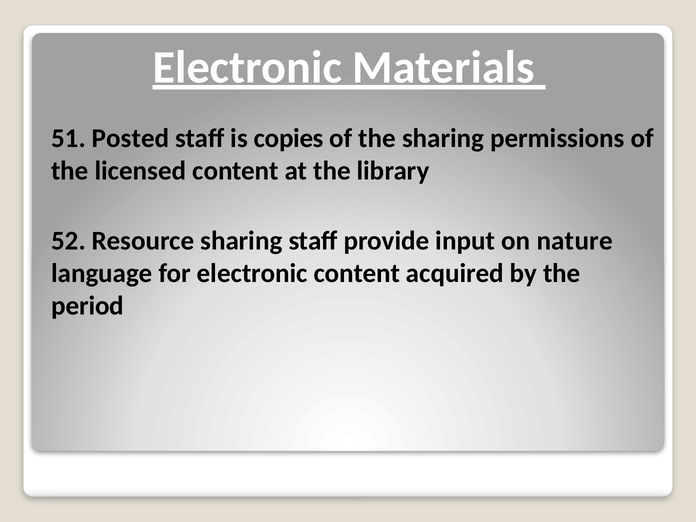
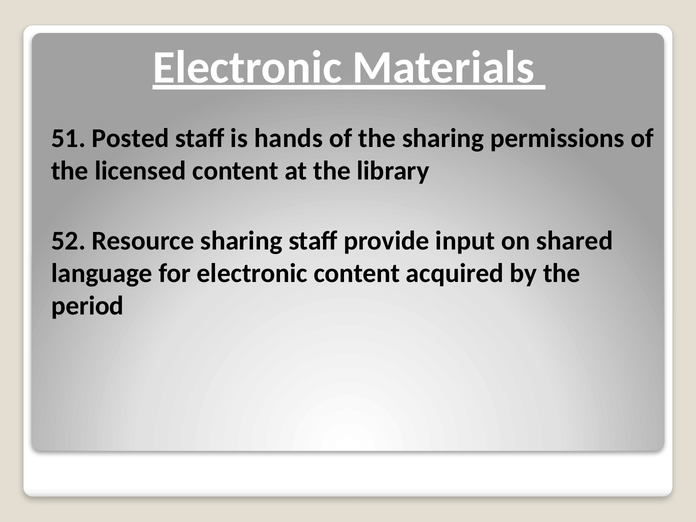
copies: copies -> hands (288, 139)
nature: nature -> shared (575, 241)
